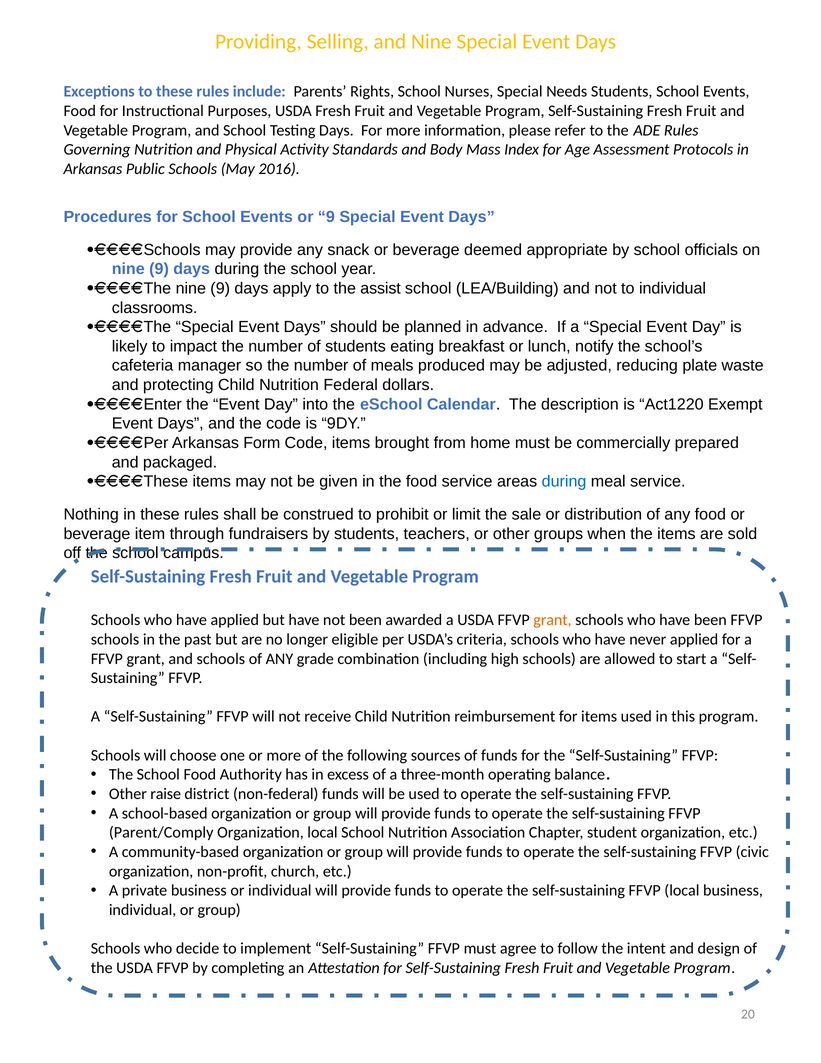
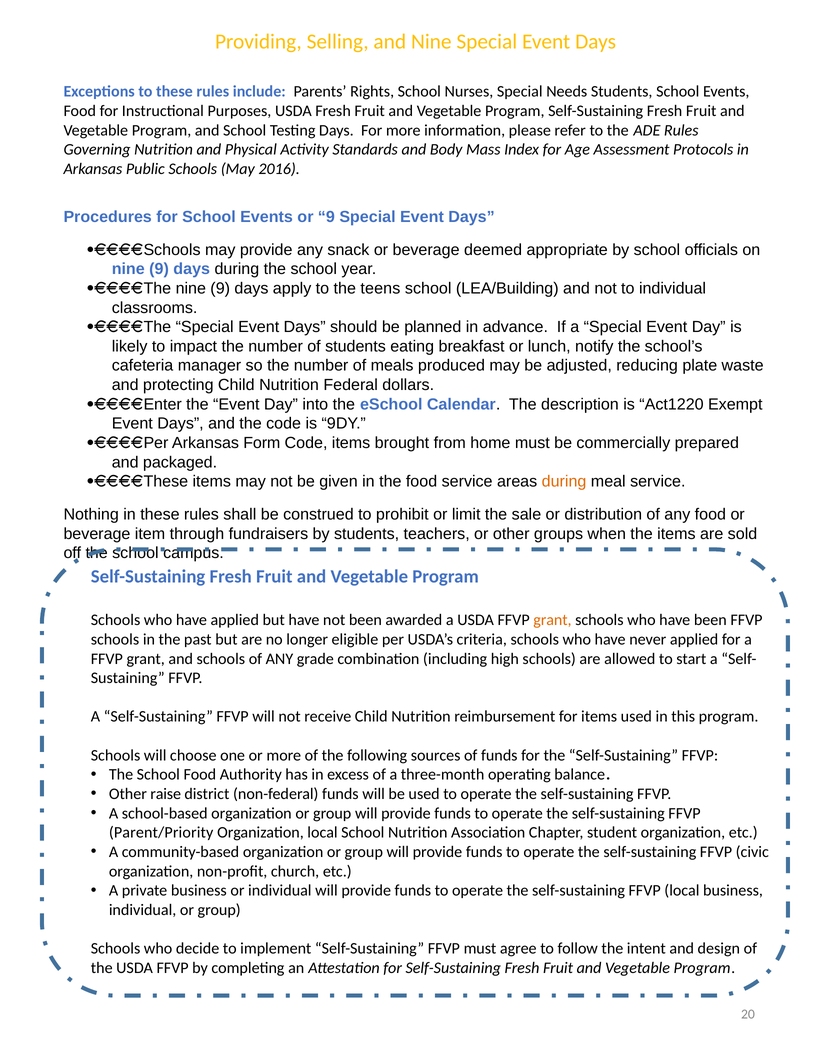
assist: assist -> teens (380, 288)
during colour: blue -> orange (564, 481)
Parent/Comply: Parent/Comply -> Parent/Priority (161, 832)
